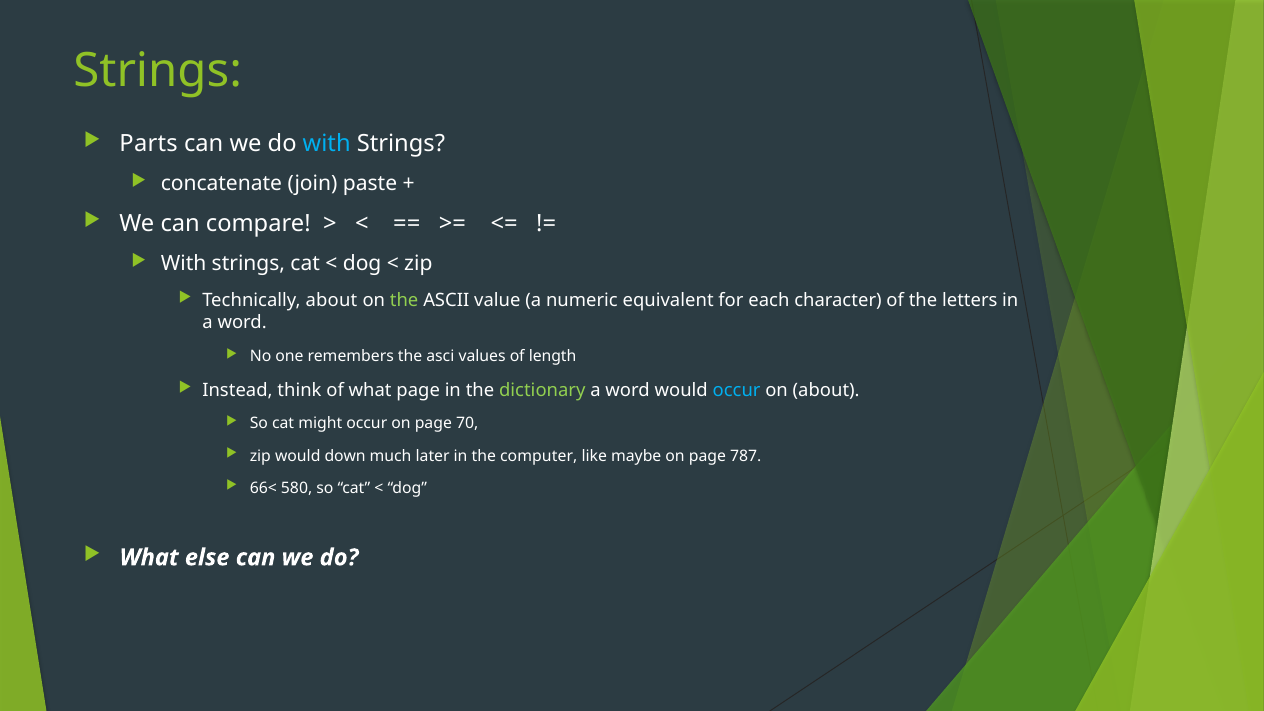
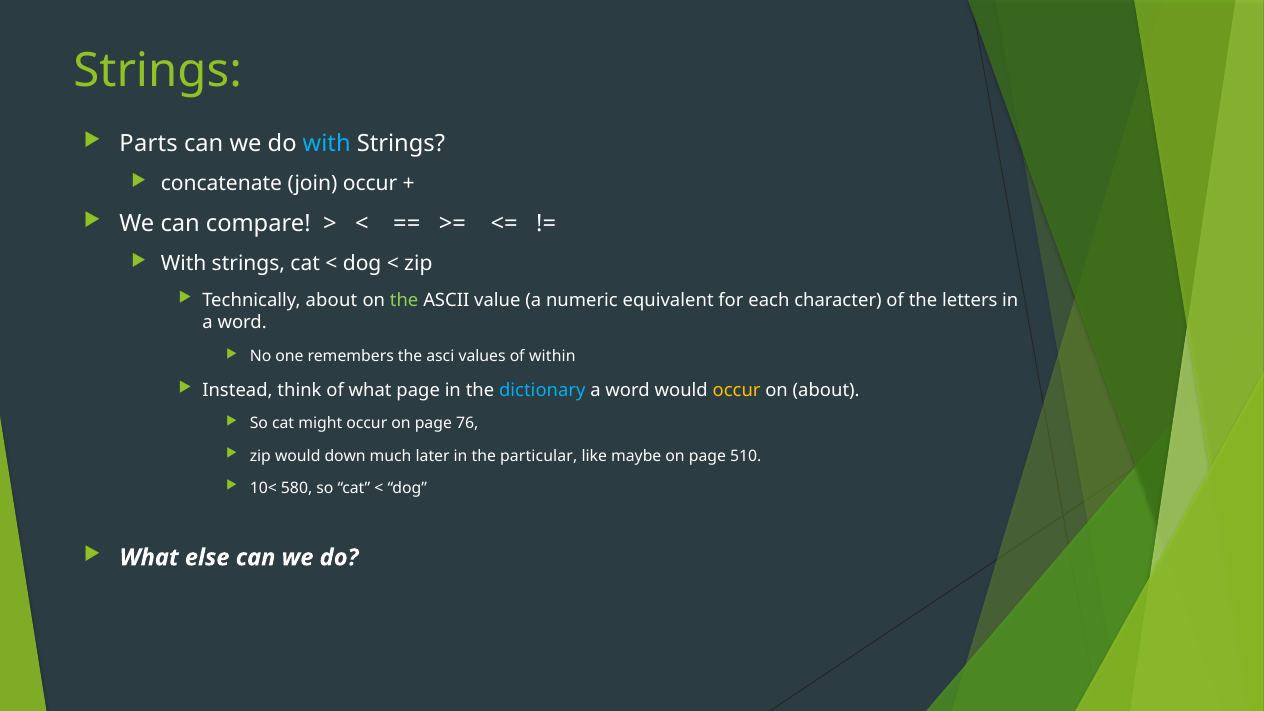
join paste: paste -> occur (370, 184)
length: length -> within (552, 356)
dictionary colour: light green -> light blue (542, 390)
occur colour: light blue -> yellow (737, 390)
70: 70 -> 76 (467, 424)
computer: computer -> particular (539, 456)
787: 787 -> 510 (746, 456)
66<: 66< -> 10< (263, 488)
